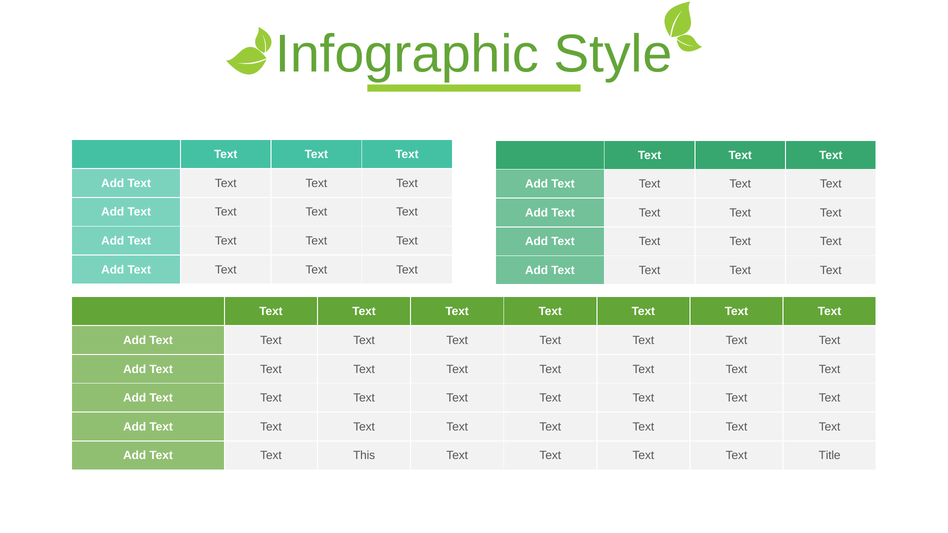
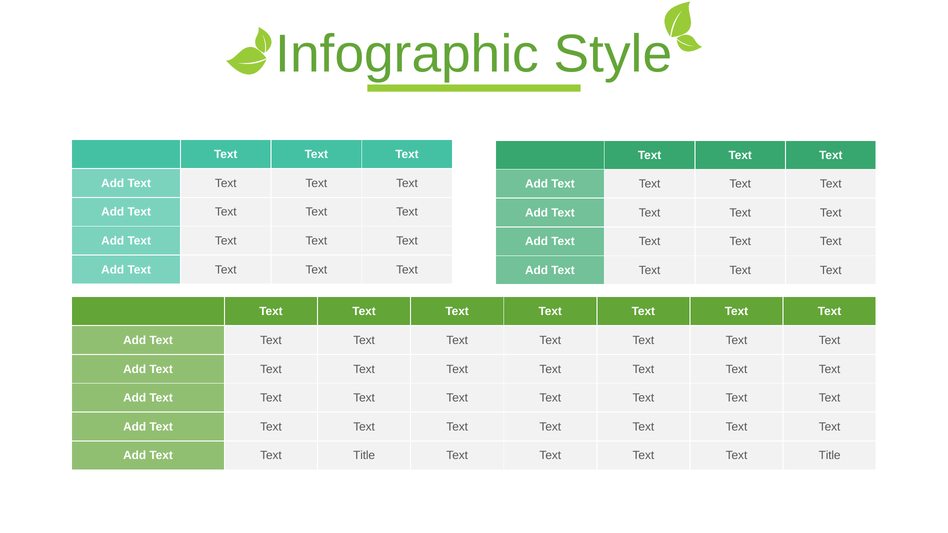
Add Text Text This: This -> Title (364, 456)
